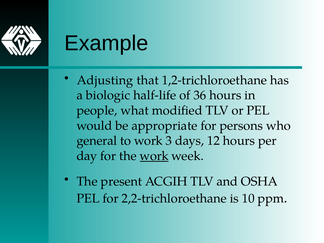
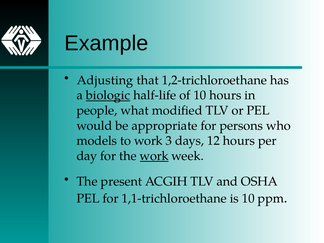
biologic underline: none -> present (108, 95)
of 36: 36 -> 10 (200, 95)
general: general -> models (97, 141)
2,2-trichloroethane: 2,2-trichloroethane -> 1,1-trichloroethane (174, 198)
